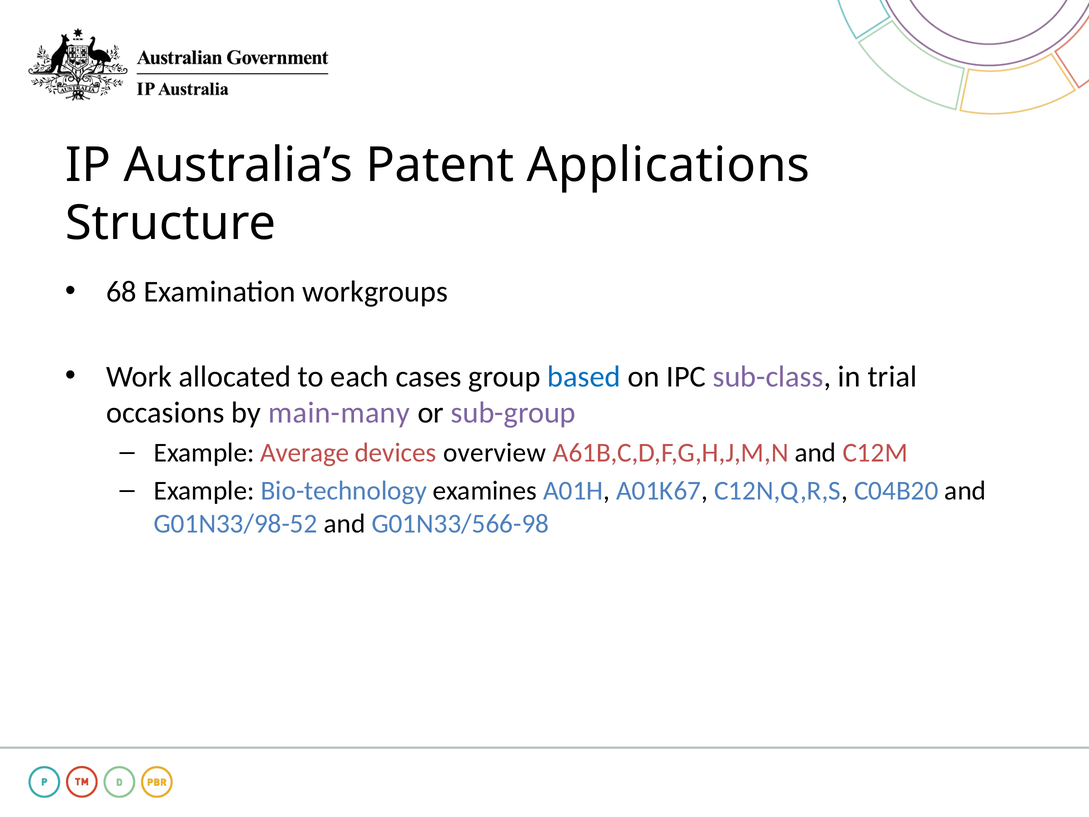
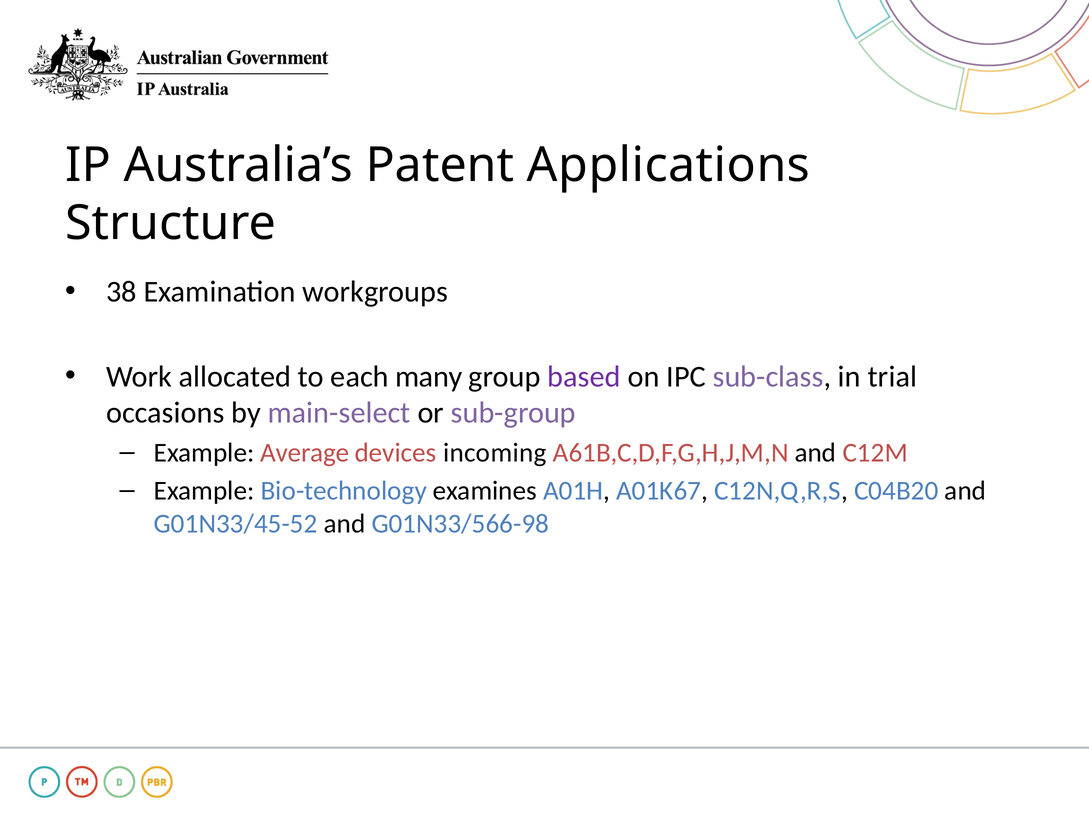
68: 68 -> 38 (122, 292)
cases: cases -> many (429, 377)
based colour: blue -> purple (584, 377)
main-many: main-many -> main-select (339, 413)
overview: overview -> incoming (495, 453)
G01N33/98-52: G01N33/98-52 -> G01N33/45-52 (236, 523)
